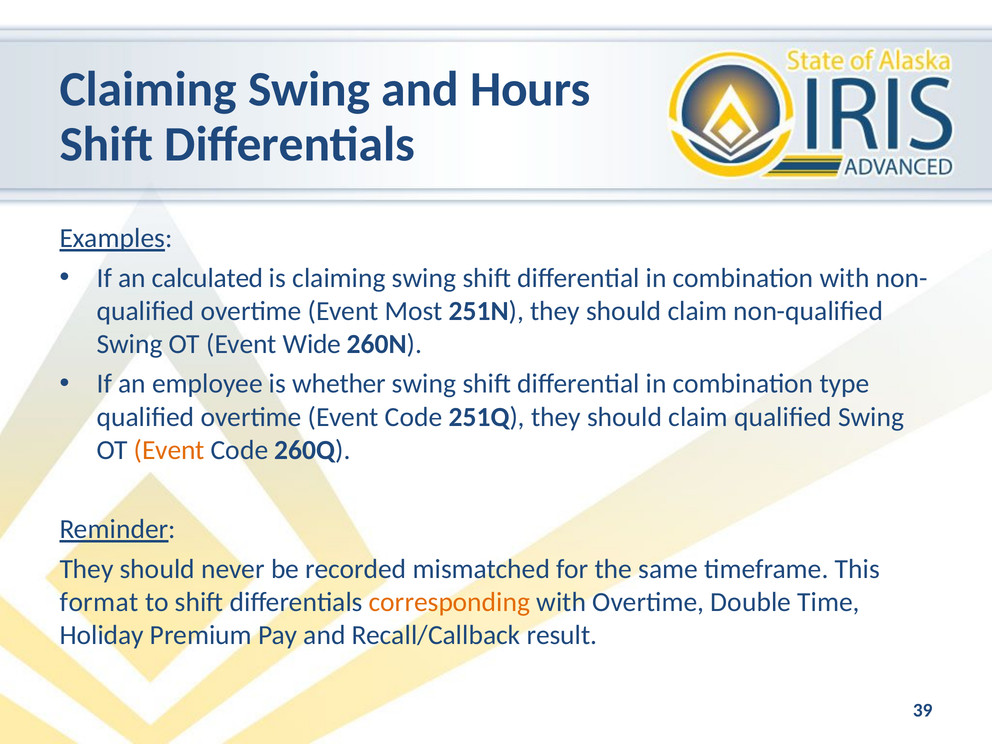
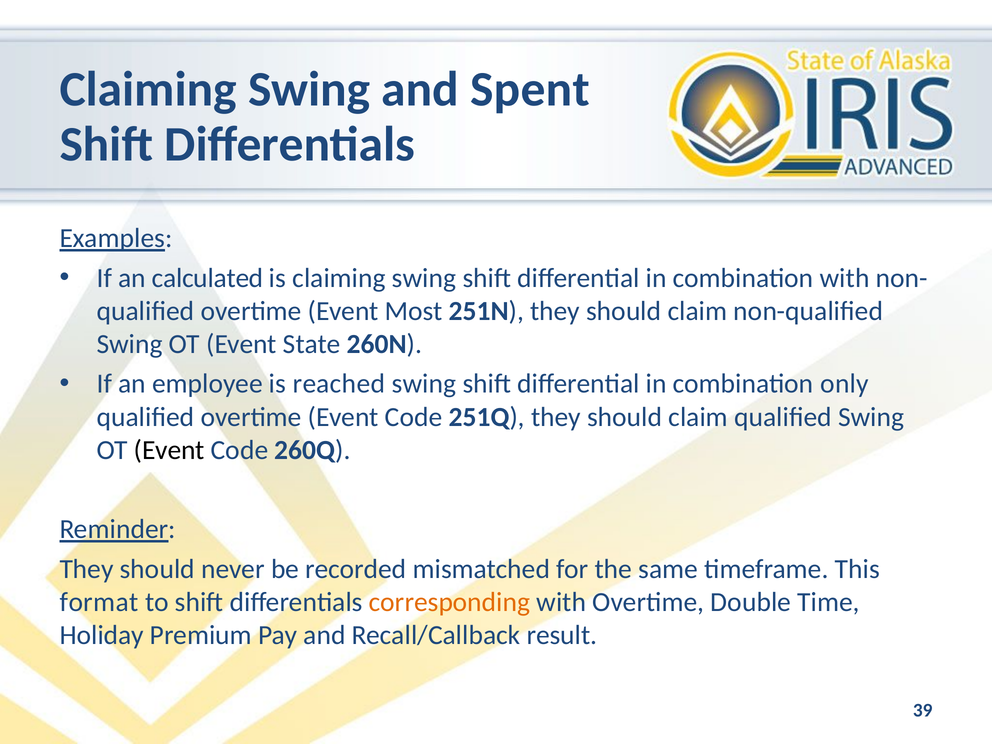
Hours: Hours -> Spent (530, 89)
Wide: Wide -> State (312, 344)
whether: whether -> reached (339, 384)
type: type -> only (845, 384)
Event colour: orange -> black (169, 450)
